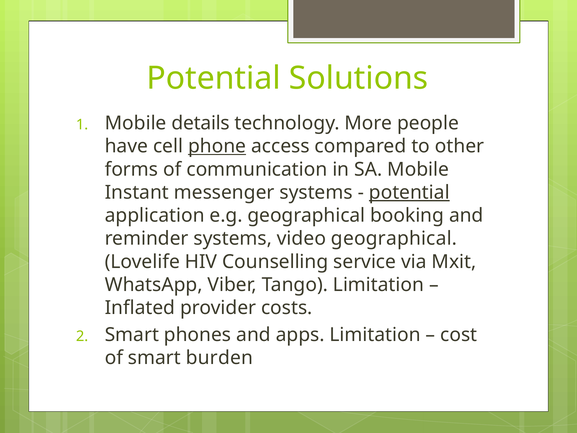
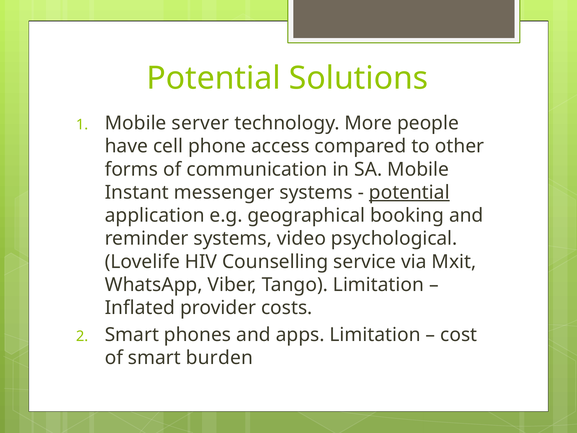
details: details -> server (200, 123)
phone underline: present -> none (217, 146)
video geographical: geographical -> psychological (394, 238)
